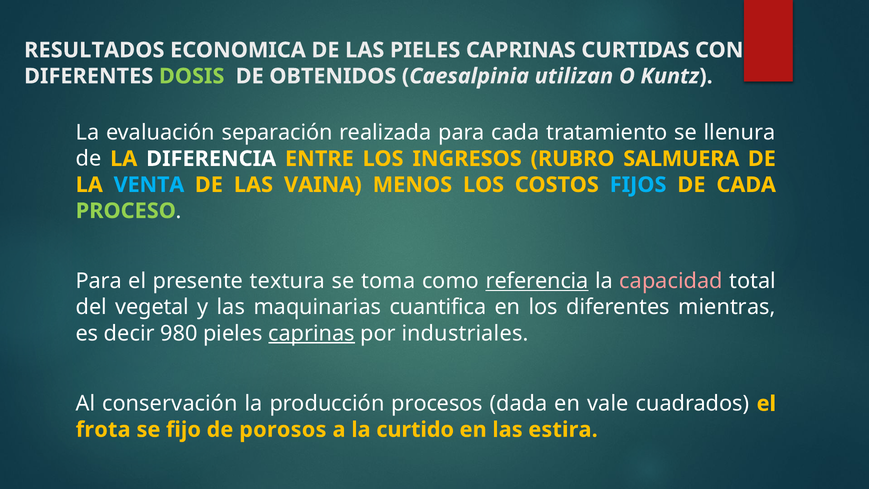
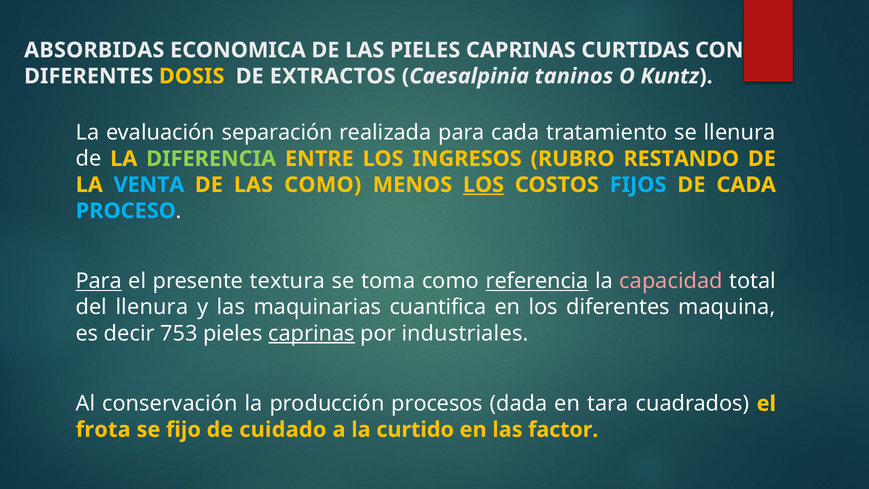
RESULTADOS: RESULTADOS -> ABSORBIDAS (94, 50)
DOSIS colour: light green -> yellow (192, 76)
OBTENIDOS: OBTENIDOS -> EXTRACTOS (333, 76)
utilizan: utilizan -> taninos (574, 76)
DIFERENCIA colour: white -> light green (211, 159)
SALMUERA: SALMUERA -> RESTANDO (681, 159)
LAS VAINA: VAINA -> COMO (323, 185)
LOS underline: none -> present (484, 185)
PROCESO colour: light green -> light blue (126, 211)
Para underline: none -> present (99, 281)
del vegetal: vegetal -> llenura (152, 307)
mientras: mientras -> maquina (727, 307)
980: 980 -> 753 (179, 333)
vale: vale -> tara (608, 403)
porosos: porosos -> cuidado (283, 430)
estira: estira -> factor (563, 430)
